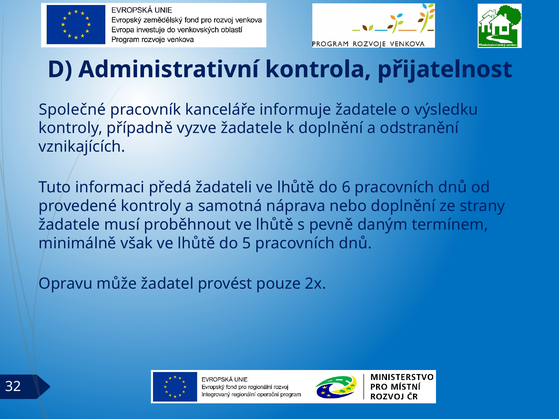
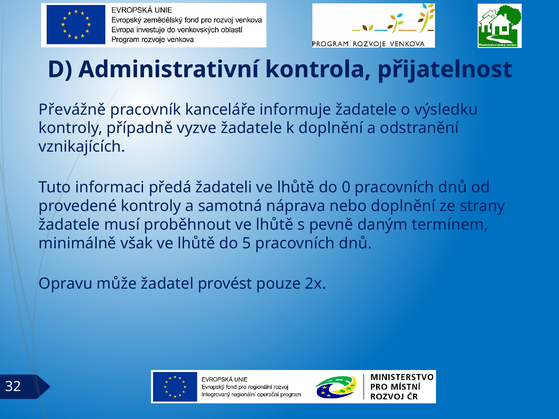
Společné: Společné -> Převážně (72, 110)
6: 6 -> 0 (346, 187)
